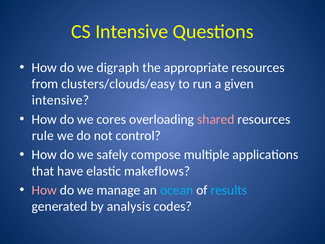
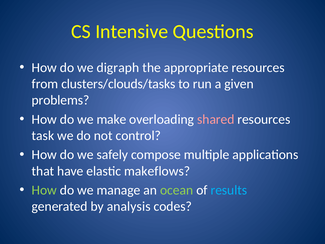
clusters/clouds/easy: clusters/clouds/easy -> clusters/clouds/tasks (118, 84)
intensive: intensive -> problems (61, 100)
cores: cores -> make (111, 119)
rule: rule -> task (43, 135)
How colour: pink -> light green (44, 190)
ocean colour: light blue -> light green (177, 190)
